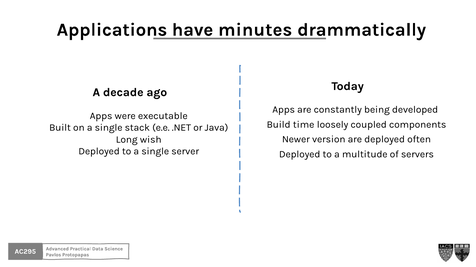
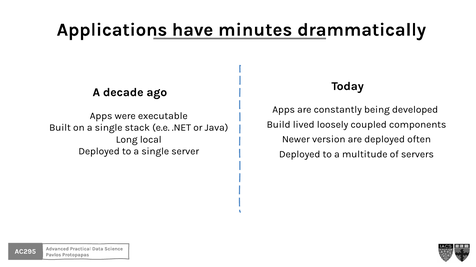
time: time -> lived (304, 125)
wish: wish -> local (151, 140)
